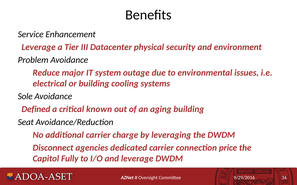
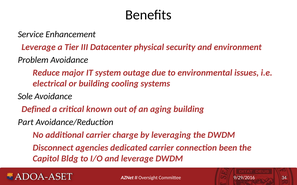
Seat: Seat -> Part (26, 122)
price: price -> been (228, 148)
Fully: Fully -> Bldg (70, 159)
